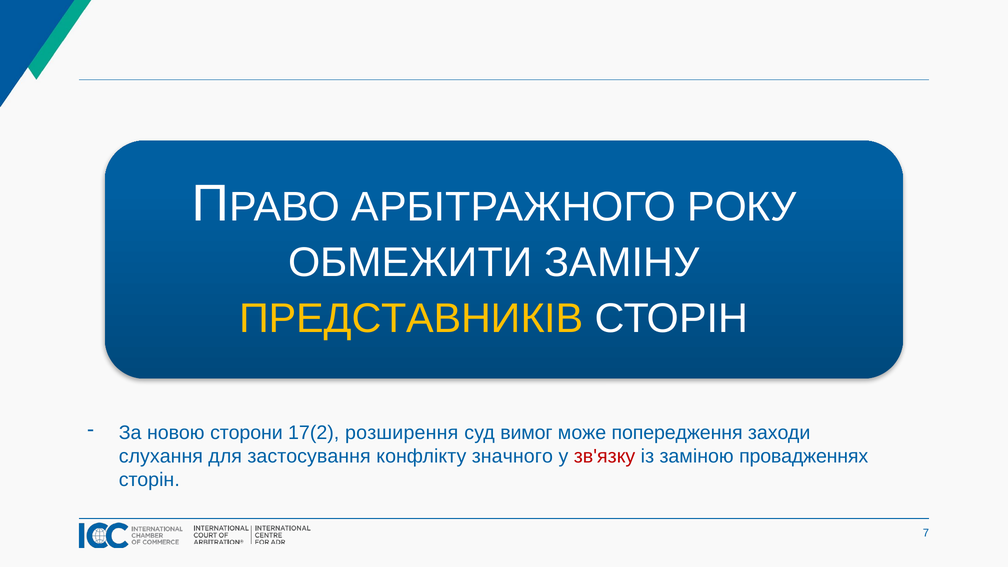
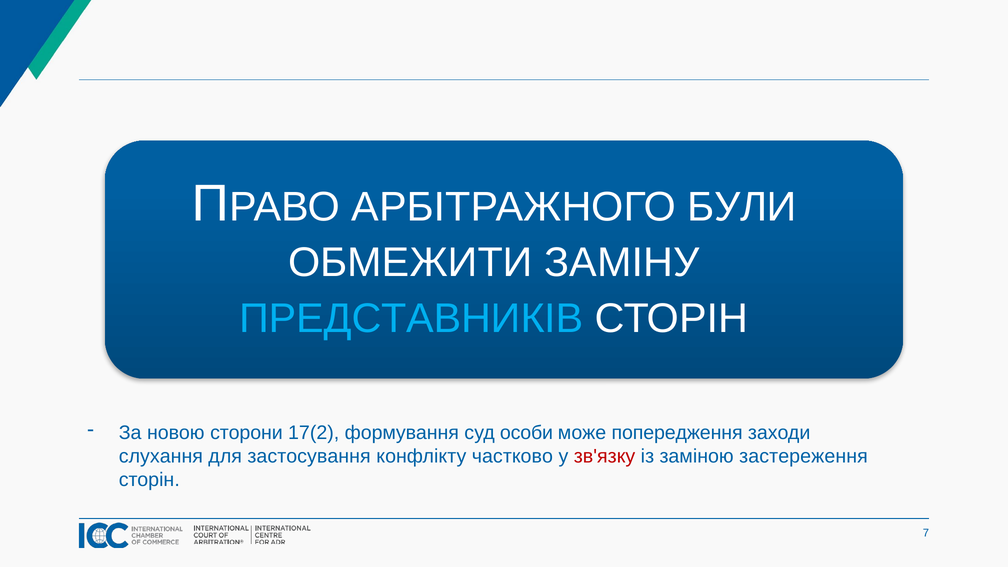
РОКУ: РОКУ -> БУЛИ (742, 207)
ПРЕДСТАВНИКІВ colour: yellow -> light blue (411, 319)
розширення: розширення -> формування (402, 433)
вимог: вимог -> особи (526, 433)
значного: значного -> частково (512, 456)
провадженнях: провадженнях -> застереження (804, 456)
